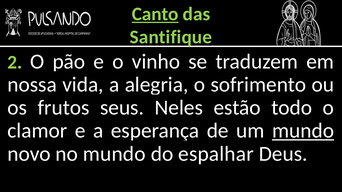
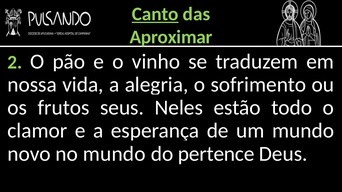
Santifique: Santifique -> Aproximar (171, 37)
mundo underline: present -> none (303, 131)
espalhar: espalhar -> pertence (216, 154)
